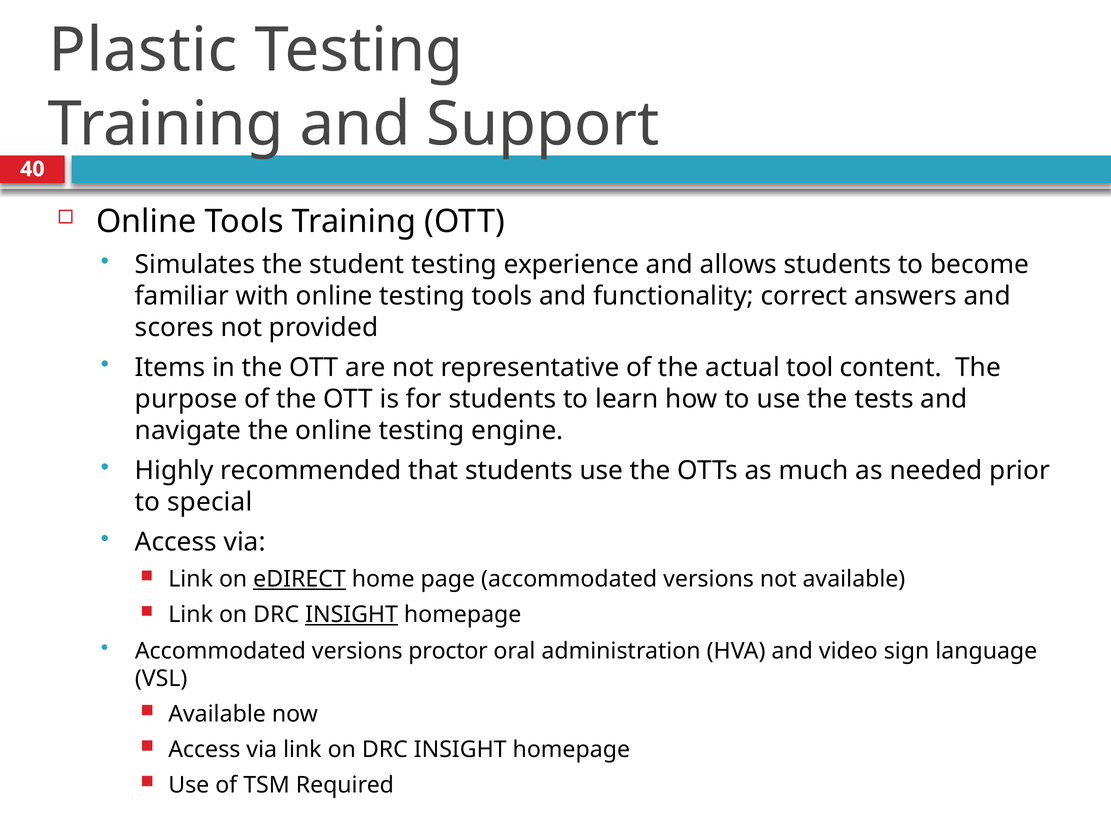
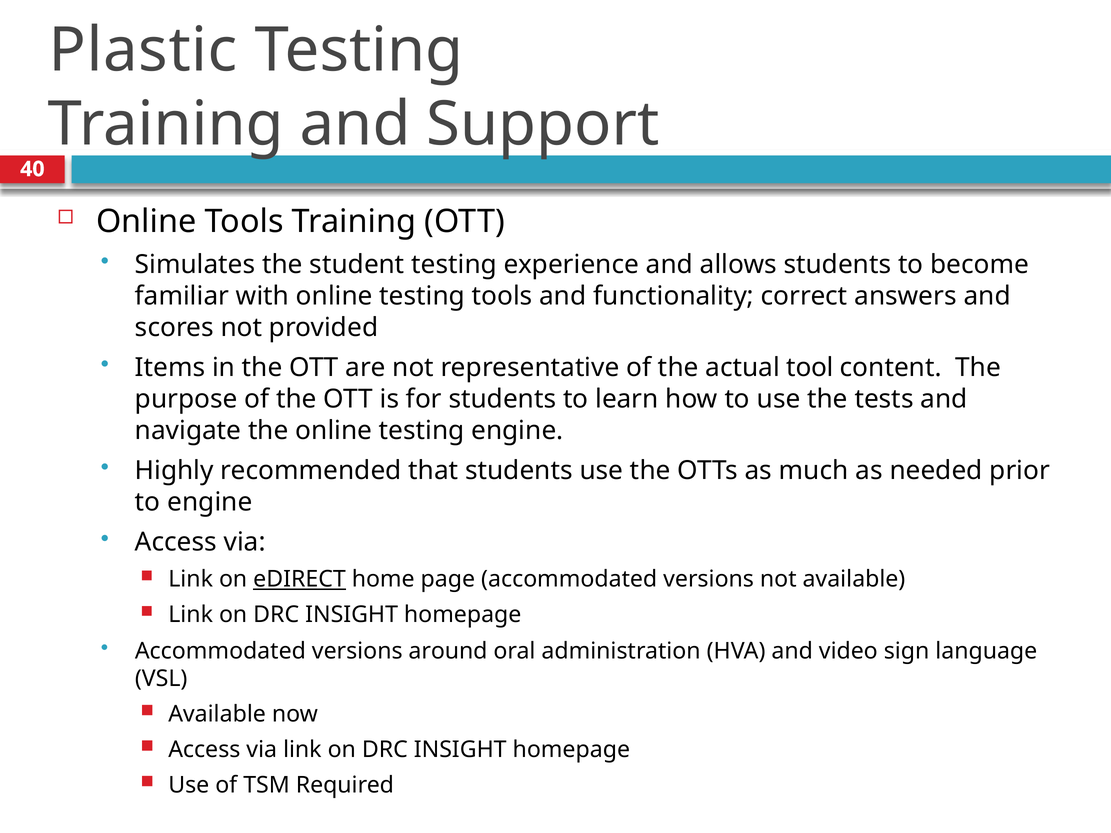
to special: special -> engine (210, 502)
INSIGHT underline: present -> none (352, 615)
proctor: proctor -> around (448, 651)
